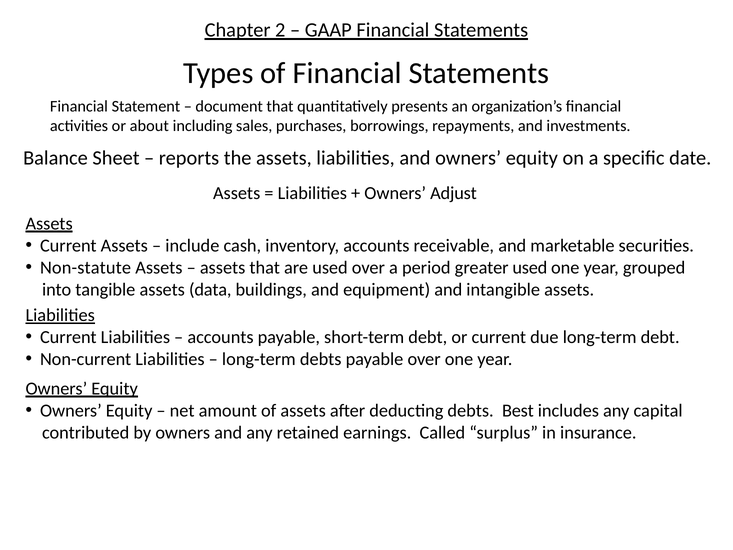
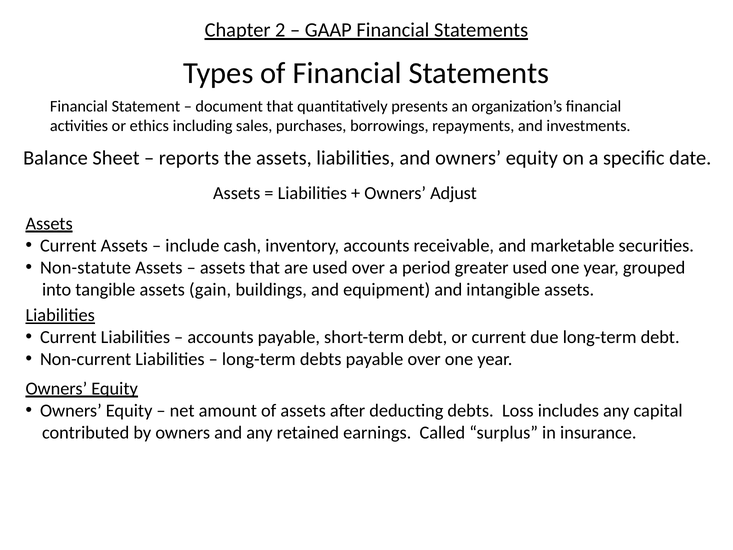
about: about -> ethics (149, 126)
data: data -> gain (210, 290)
Best: Best -> Loss (518, 410)
